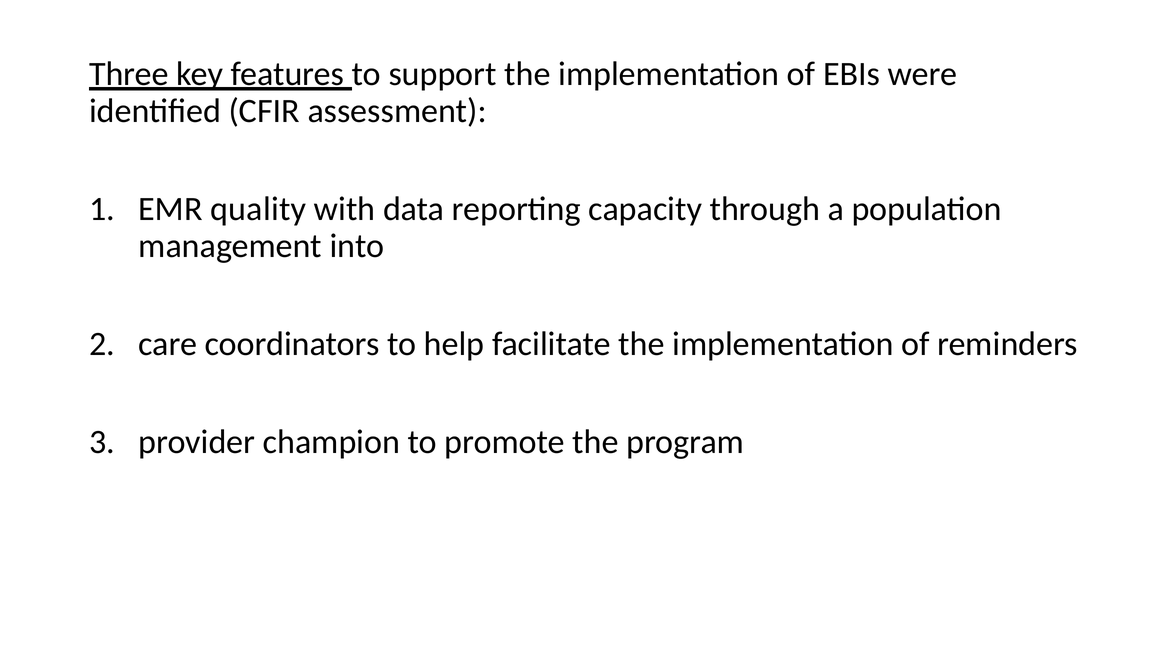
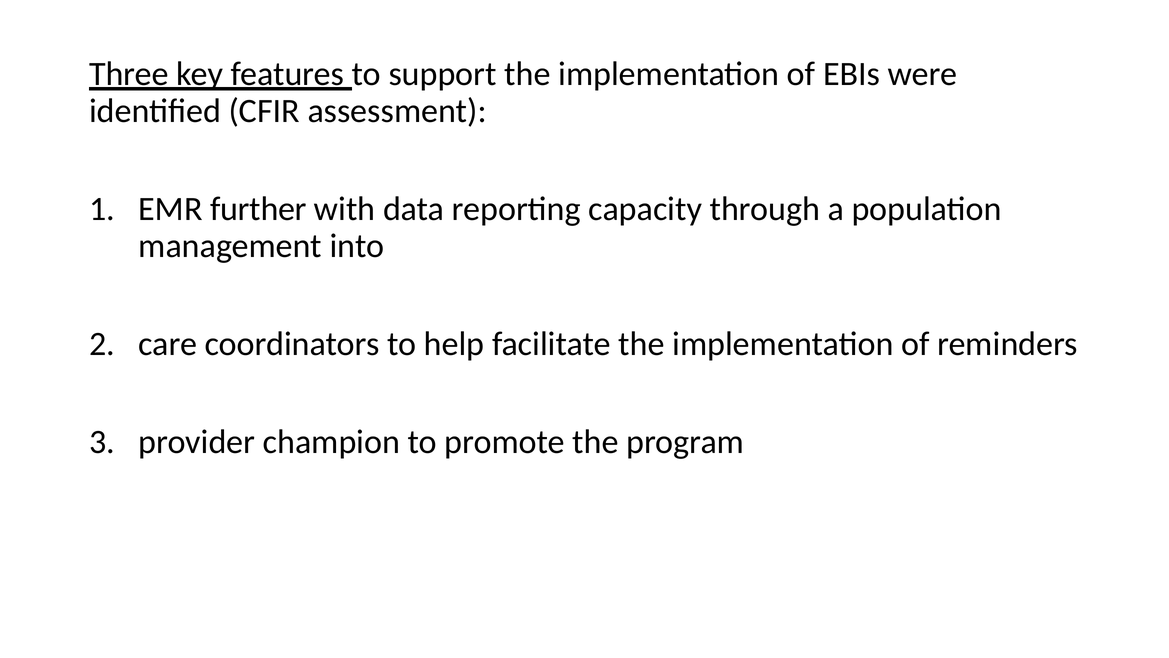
quality: quality -> further (258, 209)
